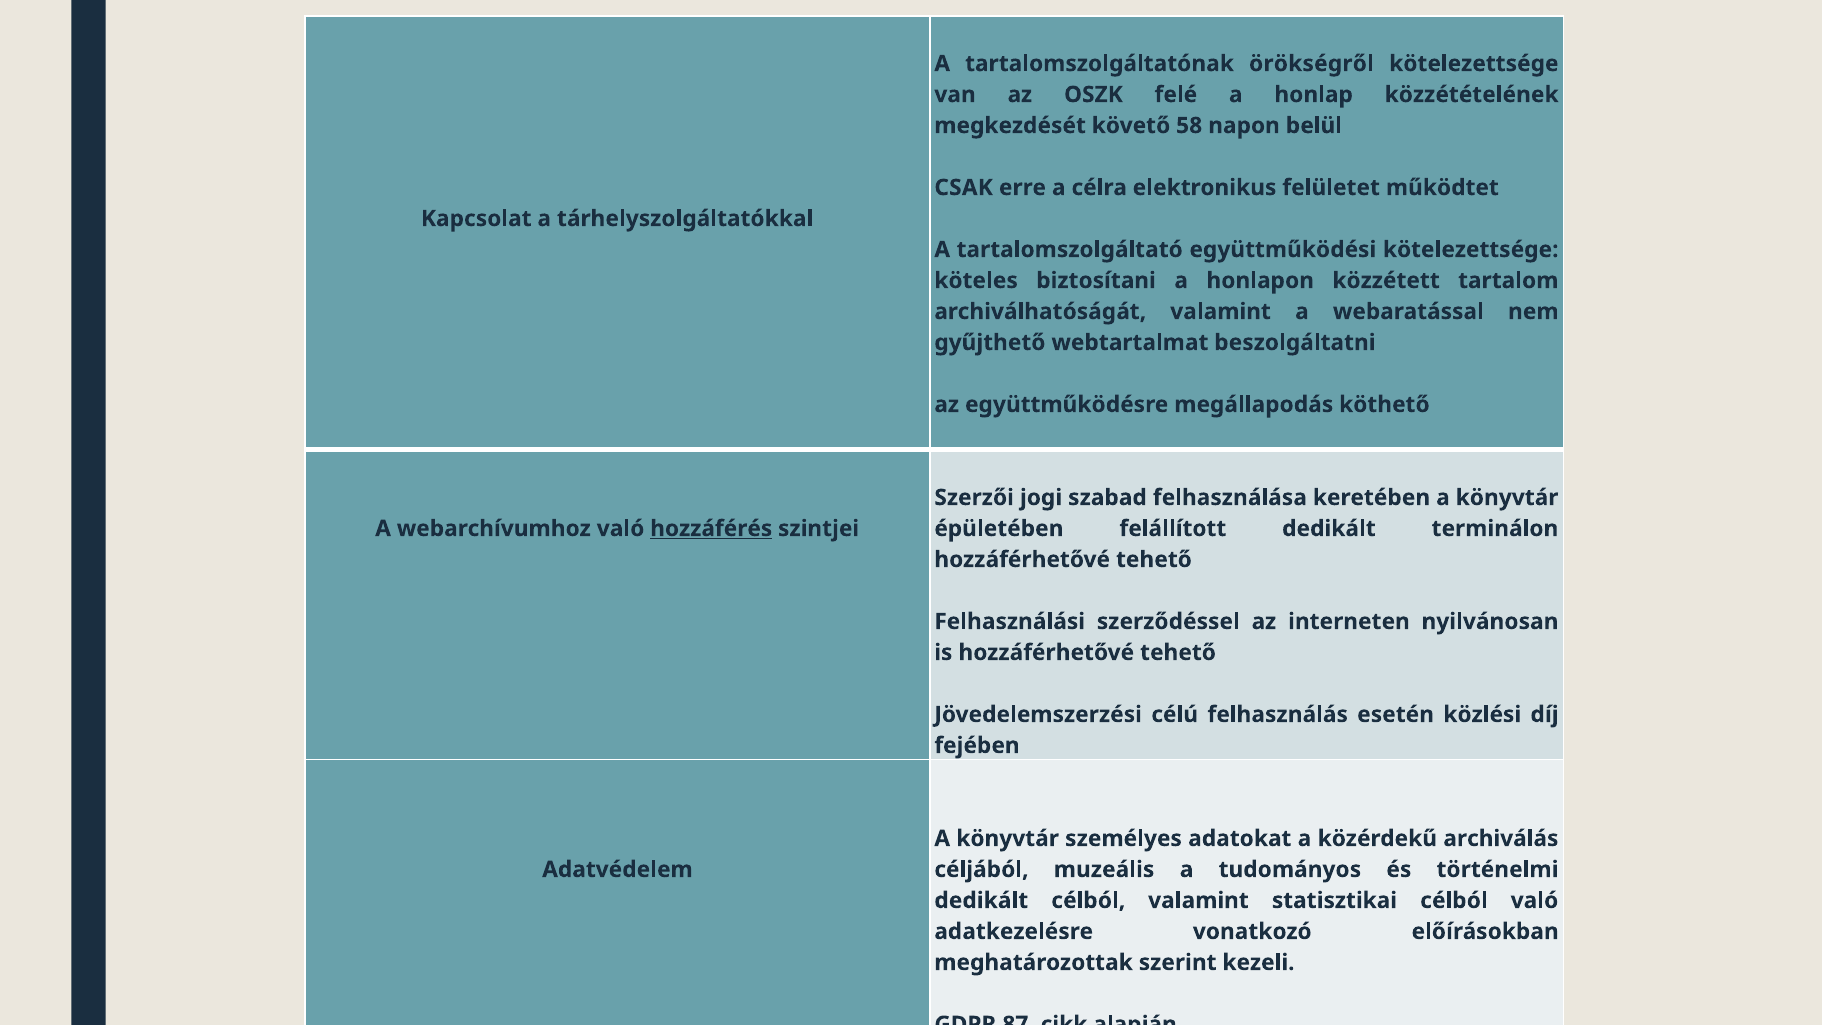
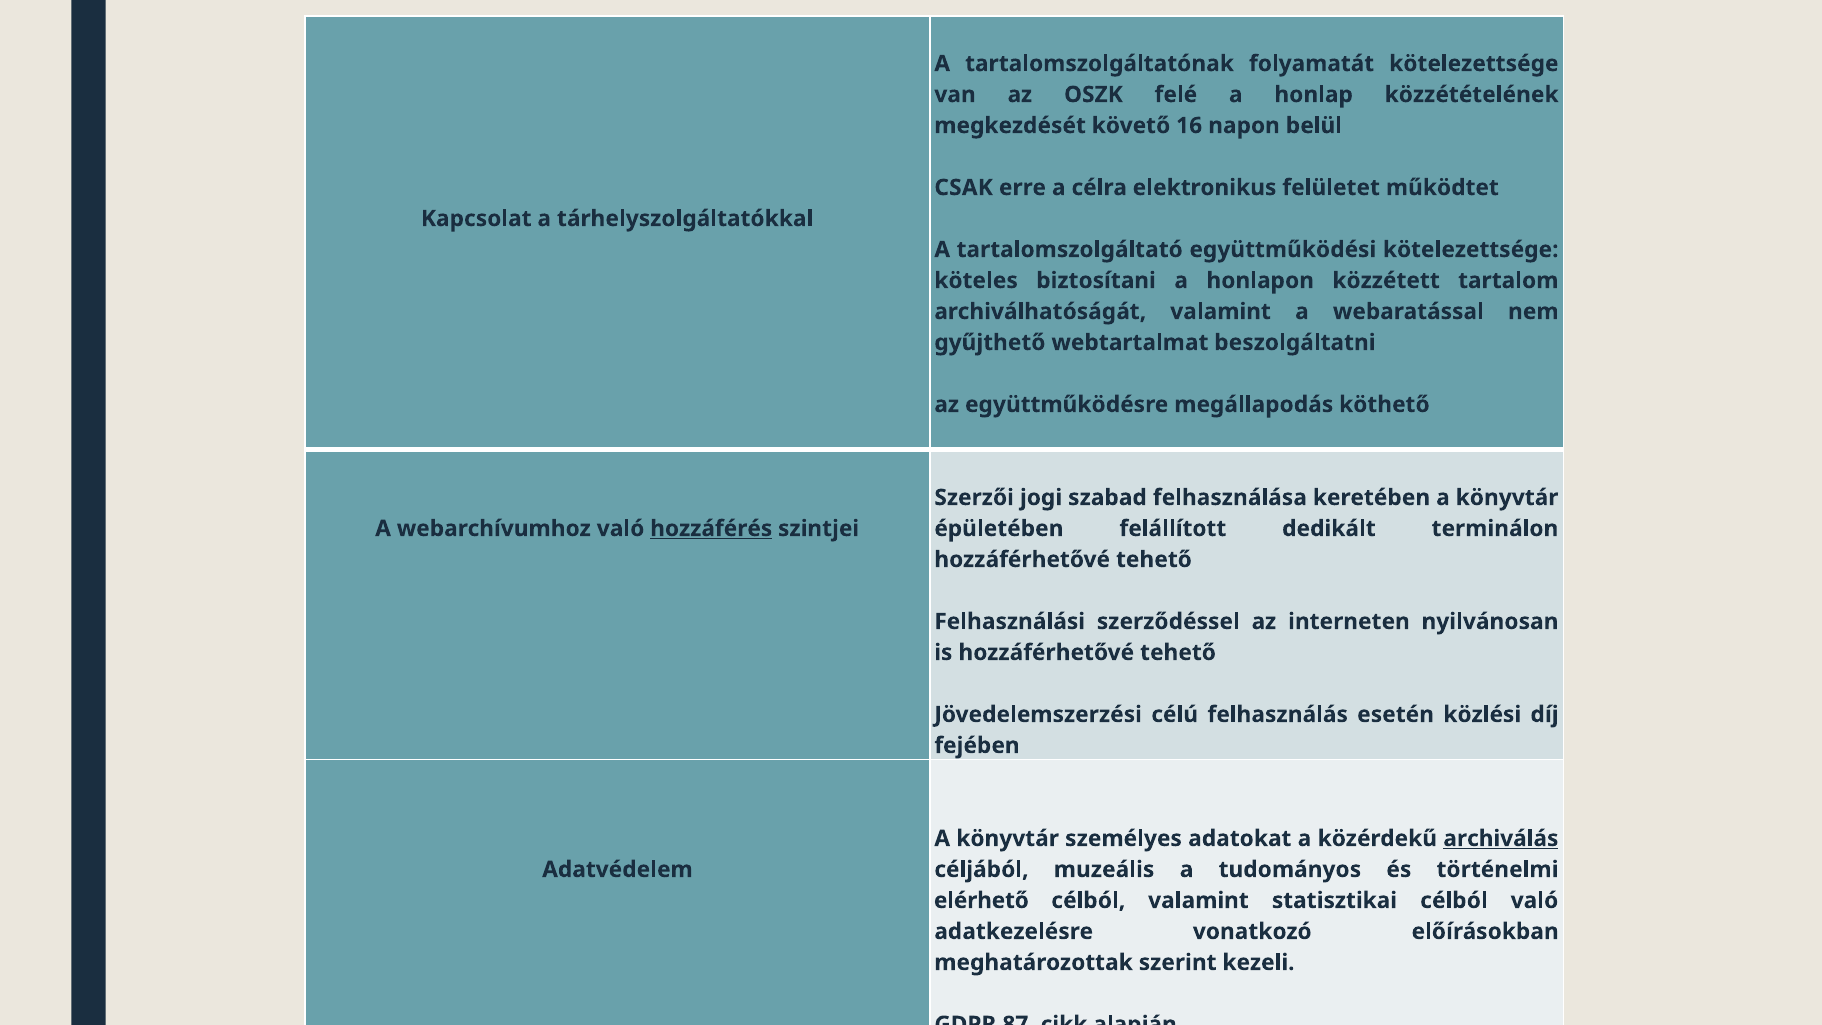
örökségről: örökségről -> folyamatát (1312, 64)
58: 58 -> 16 (1189, 126)
archiválás underline: none -> present (1501, 838)
dedikált: dedikált -> elérhető (981, 900)
